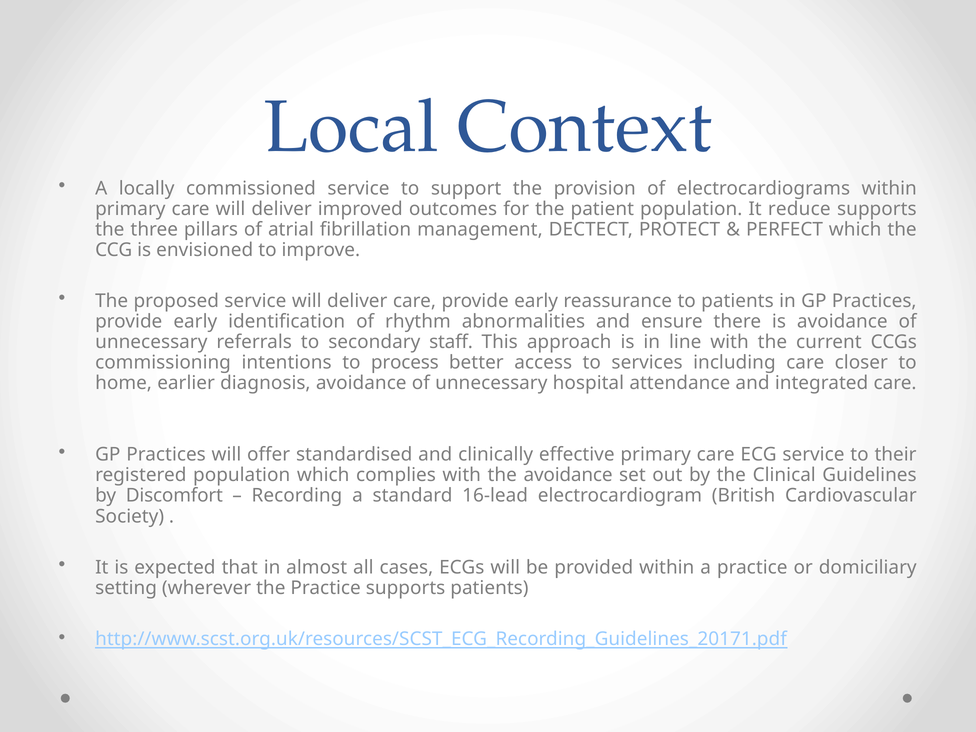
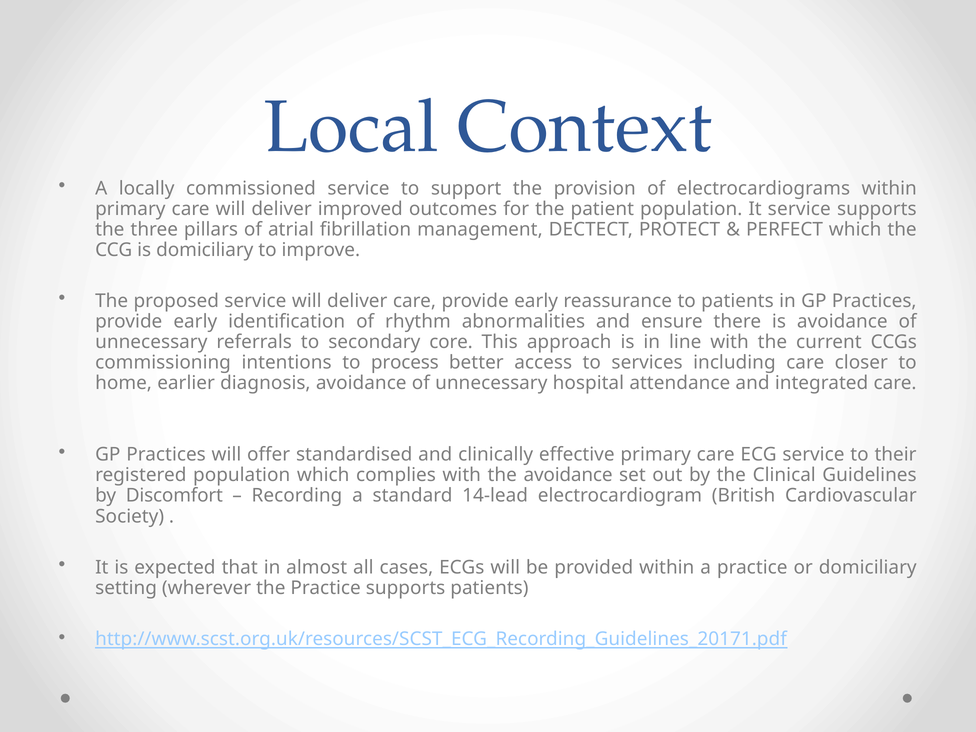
It reduce: reduce -> service (799, 209)
is envisioned: envisioned -> domiciliary (205, 250)
staff: staff -> core (451, 342)
16-lead: 16-lead -> 14-lead (495, 496)
